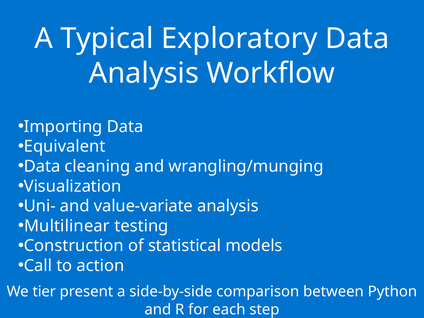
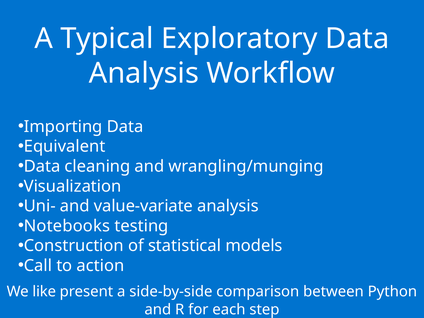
Multilinear: Multilinear -> Notebooks (67, 226)
tier: tier -> like (44, 292)
